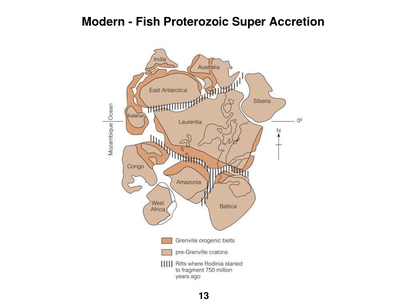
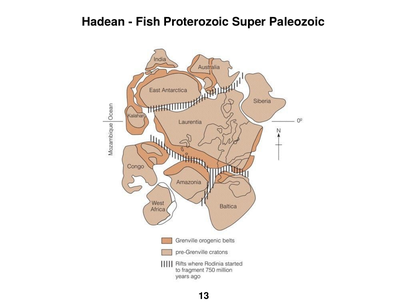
Modern: Modern -> Hadean (103, 22)
Accretion: Accretion -> Paleozoic (297, 22)
